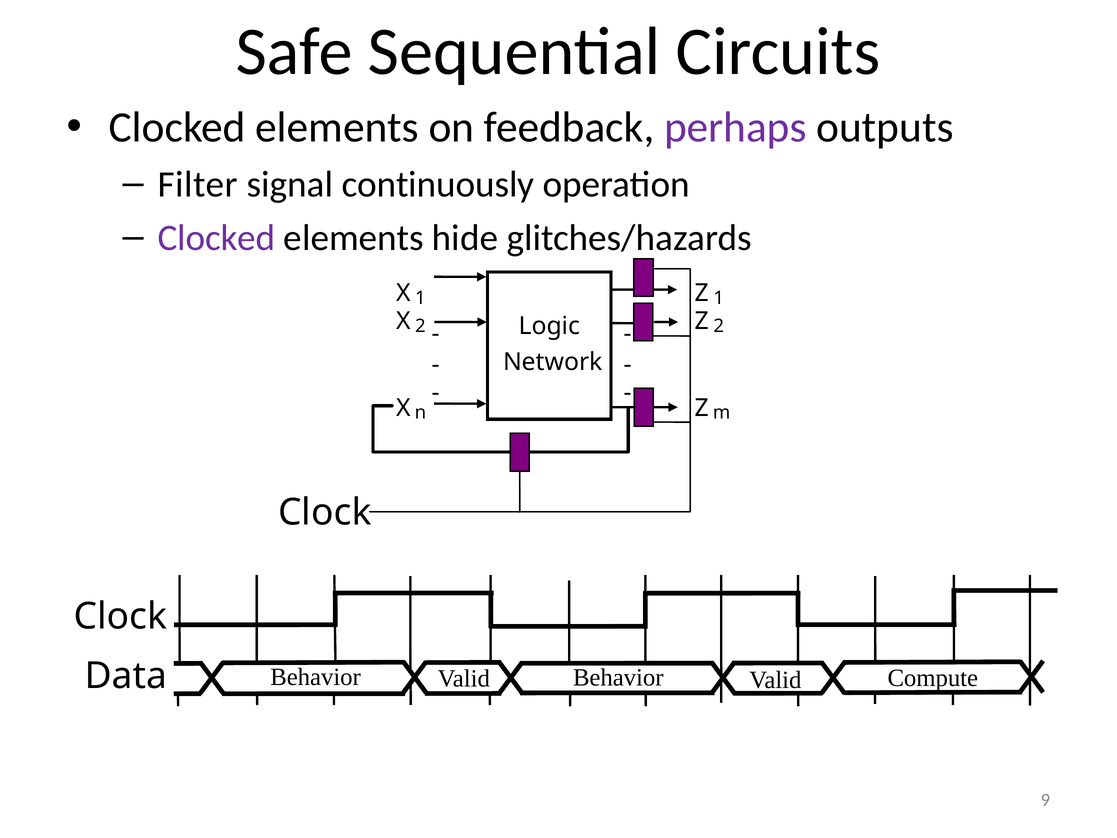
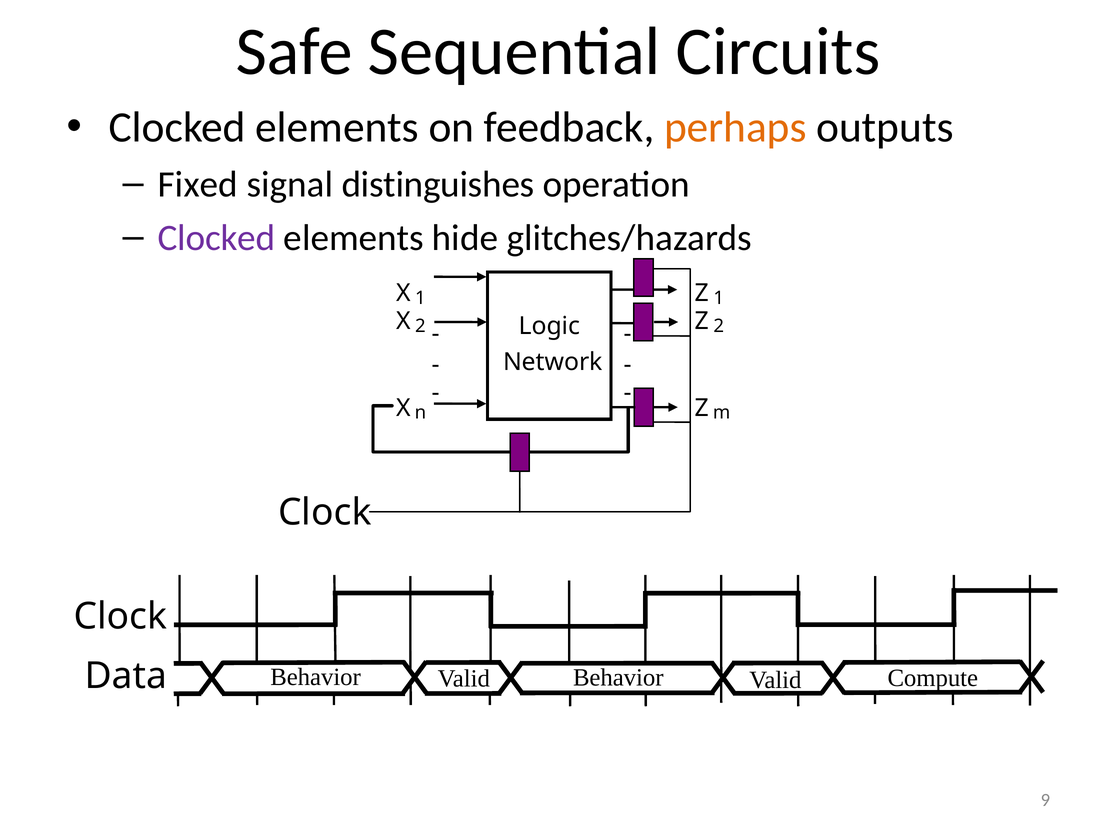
perhaps colour: purple -> orange (735, 128)
Filter: Filter -> Fixed (198, 184)
continuously: continuously -> distinguishes (438, 184)
